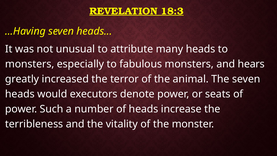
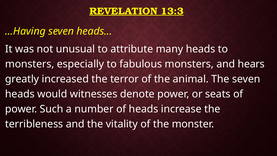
18:3: 18:3 -> 13:3 (172, 11)
executors: executors -> witnesses (94, 94)
